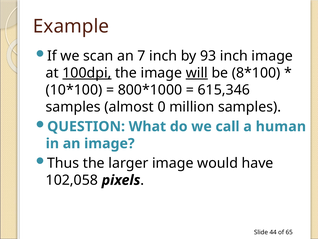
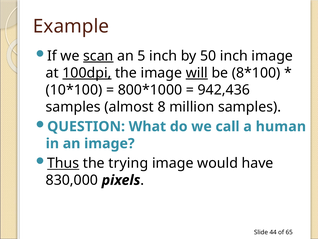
scan underline: none -> present (98, 56)
7: 7 -> 5 (142, 56)
93: 93 -> 50 (208, 56)
615,346: 615,346 -> 942,436 (224, 90)
0: 0 -> 8 (162, 107)
Thus underline: none -> present (63, 163)
larger: larger -> trying (128, 163)
102,058: 102,058 -> 830,000 (72, 180)
